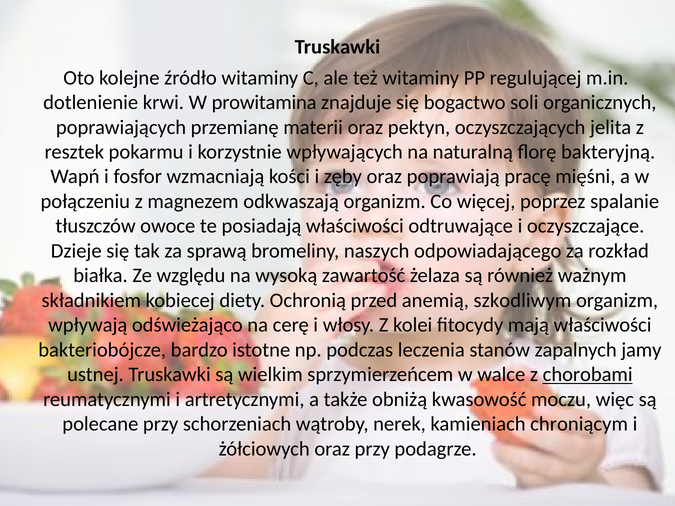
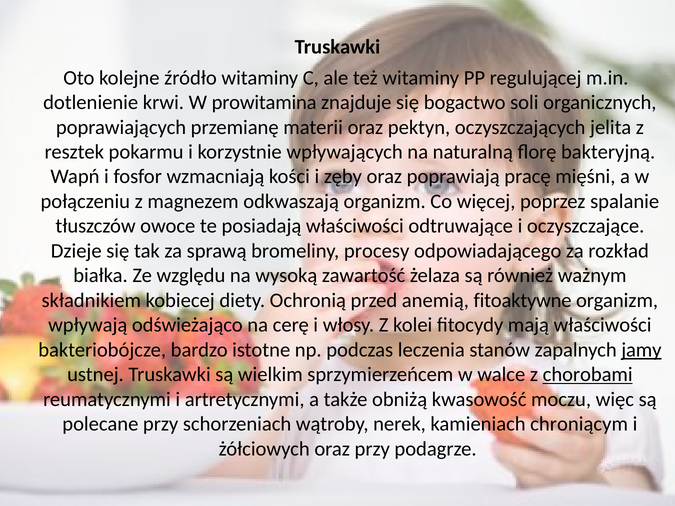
naszych: naszych -> procesy (377, 251)
szkodliwym: szkodliwym -> fitoaktywne (523, 300)
jamy underline: none -> present (641, 350)
